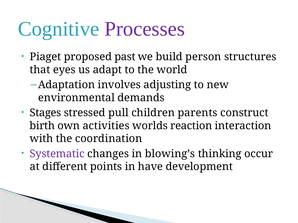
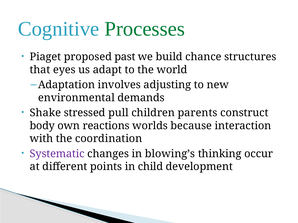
Processes colour: purple -> green (145, 29)
person: person -> chance (203, 57)
Stages: Stages -> Shake (45, 113)
birth: birth -> body (42, 126)
activities: activities -> reactions (106, 126)
reaction: reaction -> because (191, 126)
have: have -> child (150, 167)
